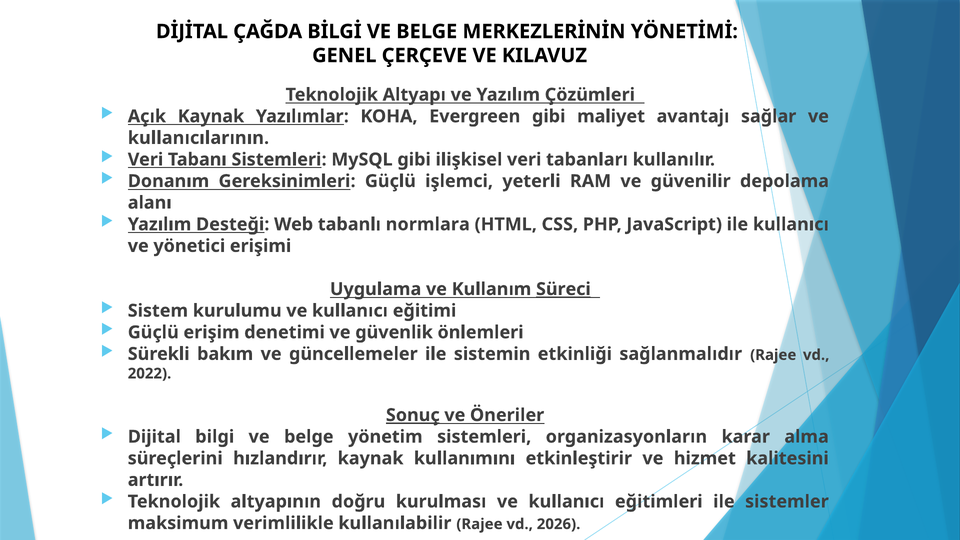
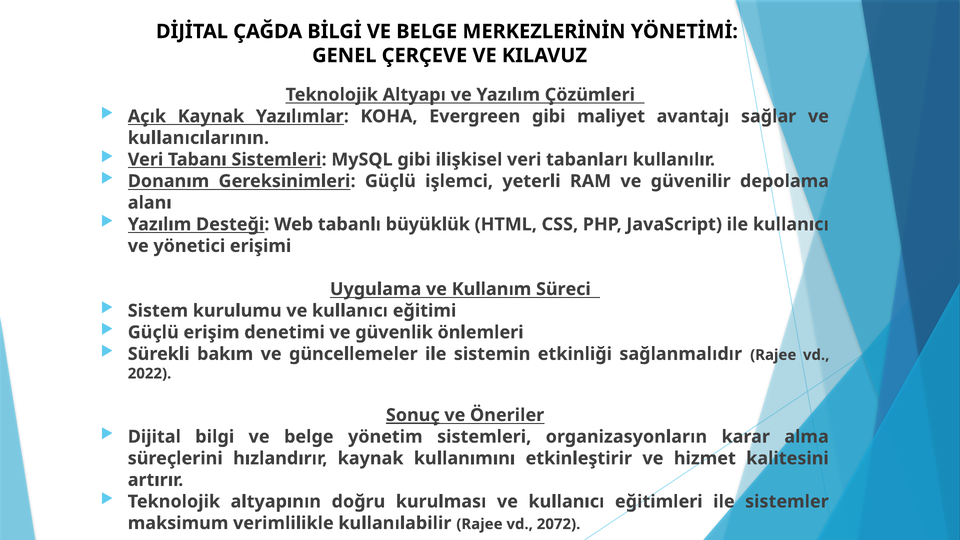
normlara: normlara -> büyüklük (428, 224)
Süreci underline: present -> none (563, 289)
2026: 2026 -> 2072 (559, 524)
